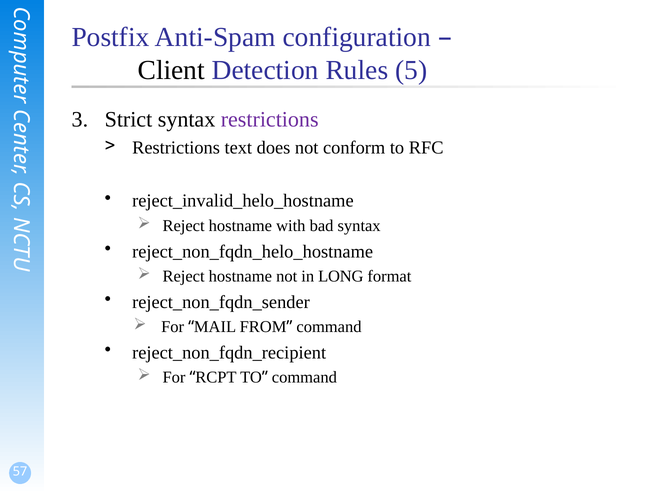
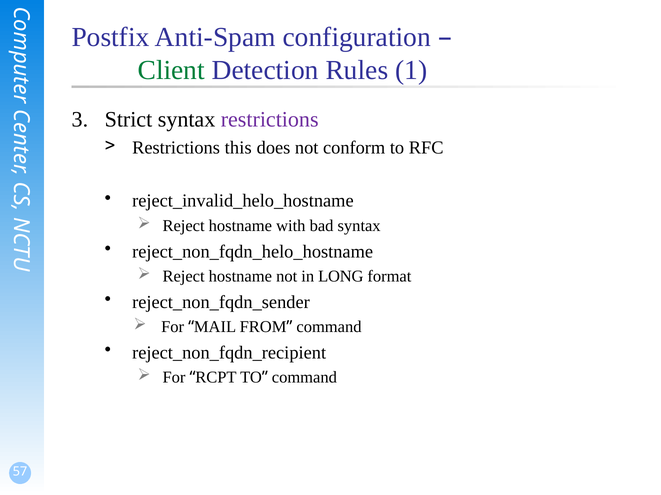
Client colour: black -> green (171, 70)
5: 5 -> 1 (411, 70)
text: text -> this (238, 148)
